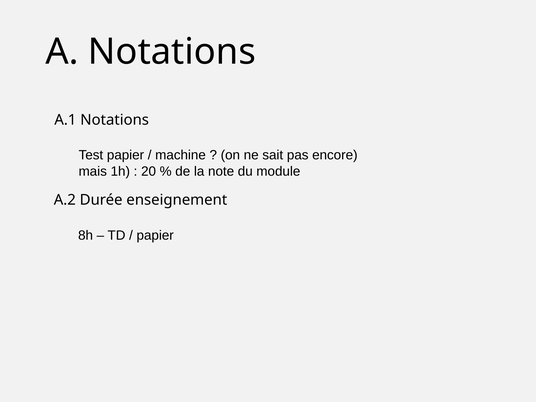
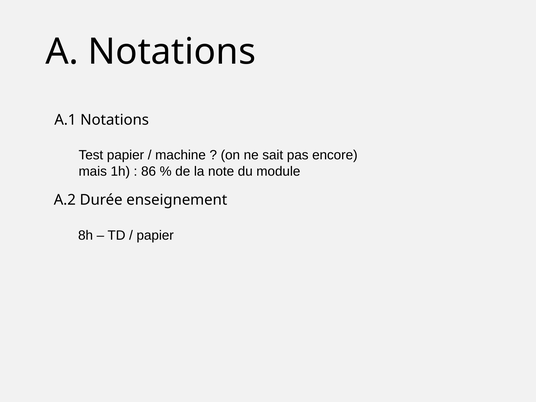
20: 20 -> 86 (149, 171)
